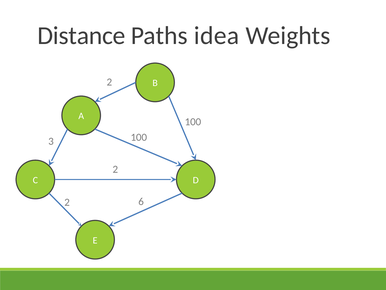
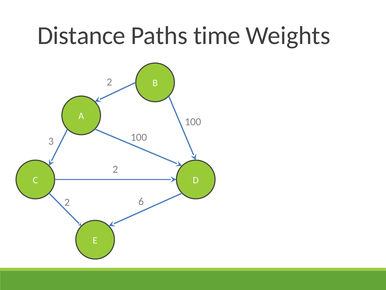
idea: idea -> time (217, 36)
